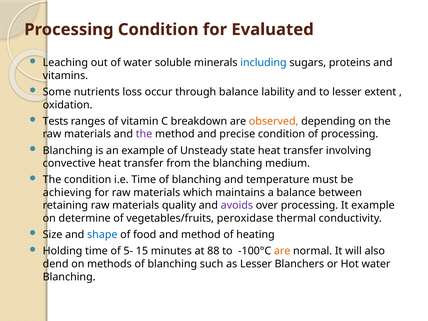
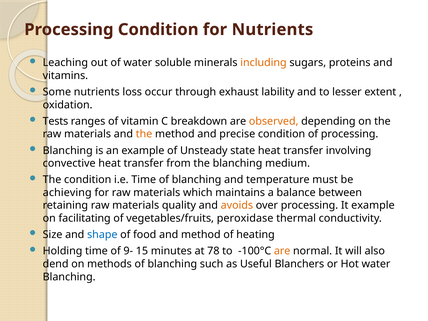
for Evaluated: Evaluated -> Nutrients (272, 30)
including colour: blue -> orange (263, 63)
through balance: balance -> exhaust (239, 92)
the colour: purple -> orange (144, 134)
avoids colour: purple -> orange (237, 205)
determine: determine -> facilitating (85, 218)
5-: 5- -> 9- (128, 251)
88: 88 -> 78 (213, 251)
as Lesser: Lesser -> Useful (256, 264)
